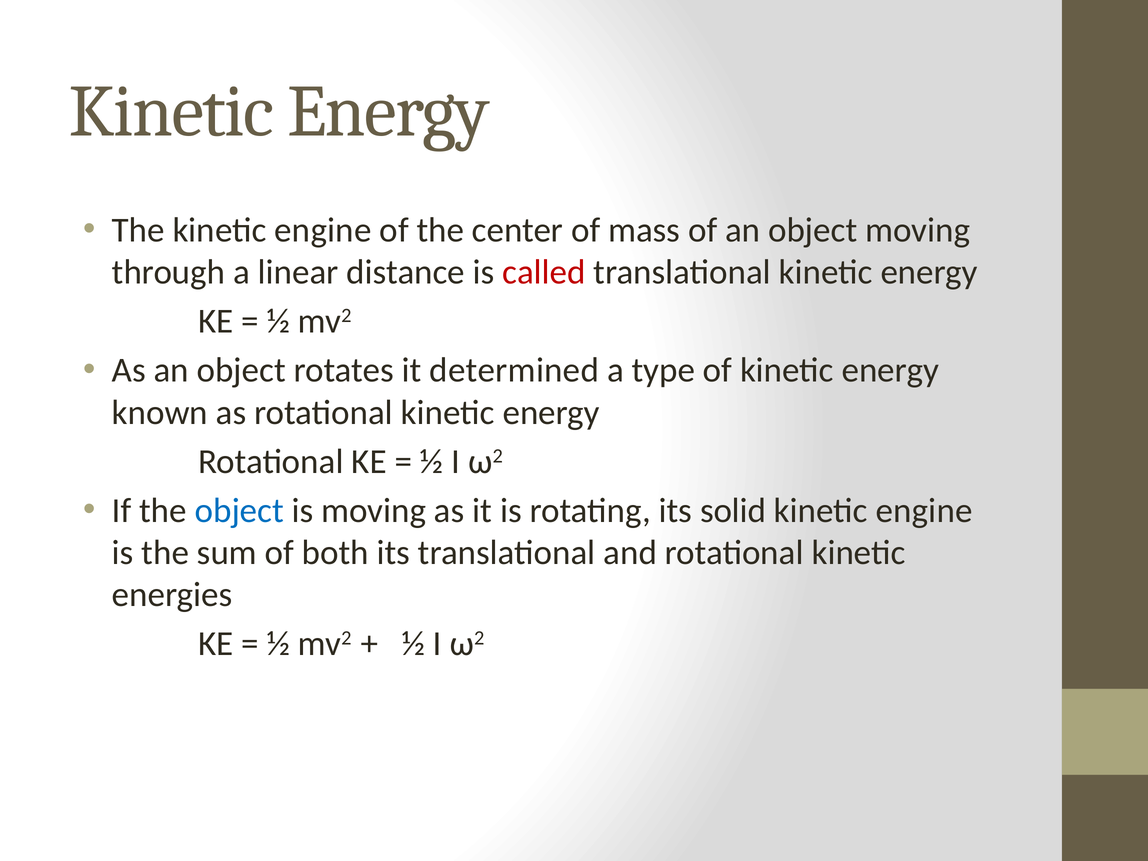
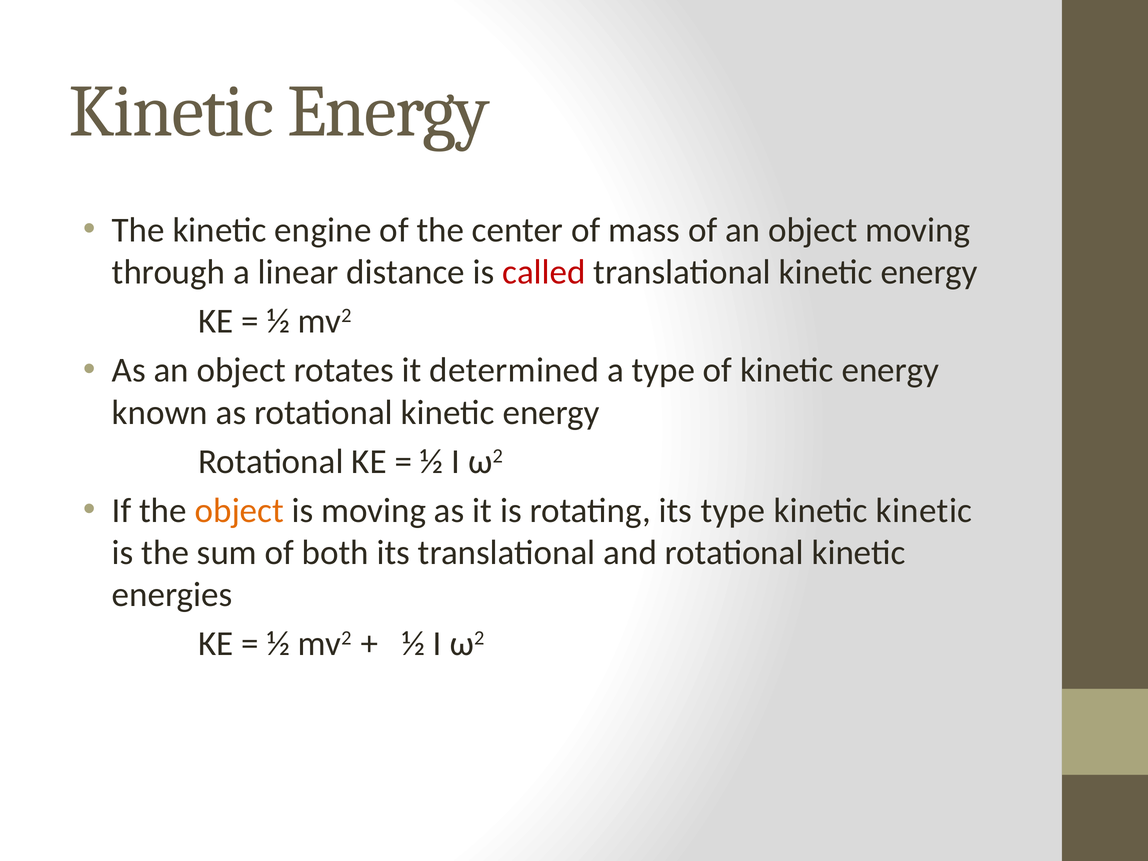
object colour: blue -> orange (239, 511)
its solid: solid -> type (733, 511)
engine: engine -> kinetic (924, 511)
